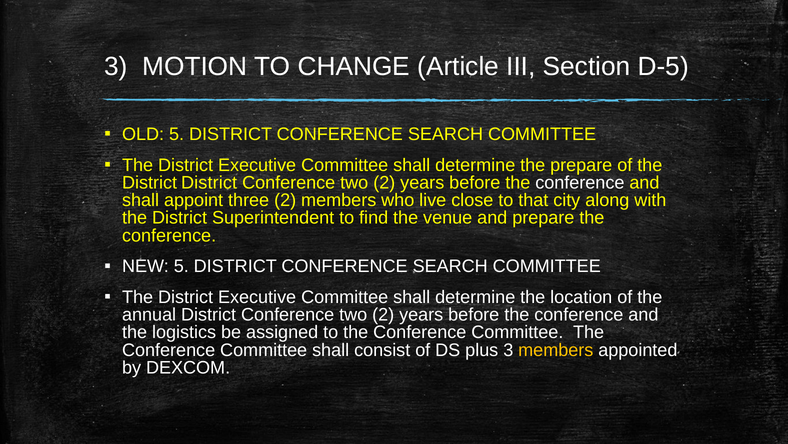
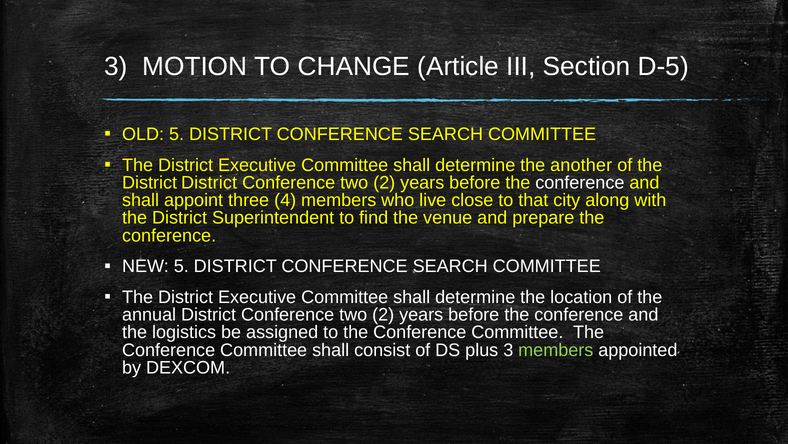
the prepare: prepare -> another (581, 165)
three 2: 2 -> 4 (285, 200)
members colour: yellow -> light green (556, 350)
